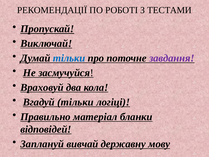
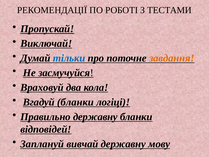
завдання colour: purple -> orange (172, 58)
Вгадуй тільки: тільки -> бланки (75, 102)
Правильно матеріал: матеріал -> державну (95, 117)
